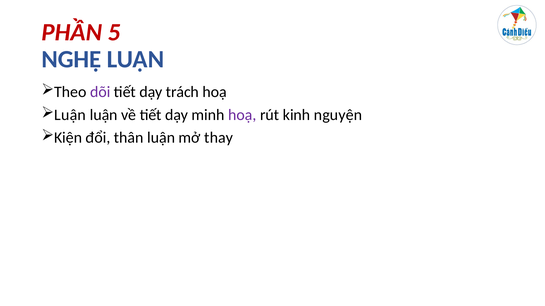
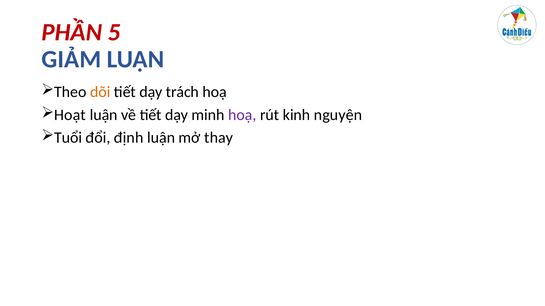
NGHỆ: NGHỆ -> GIẢM (71, 59)
dõi colour: purple -> orange (100, 92)
Luận: Luận -> Hoạt (70, 115)
Kiện: Kiện -> Tuổi (68, 138)
thân: thân -> định (129, 138)
